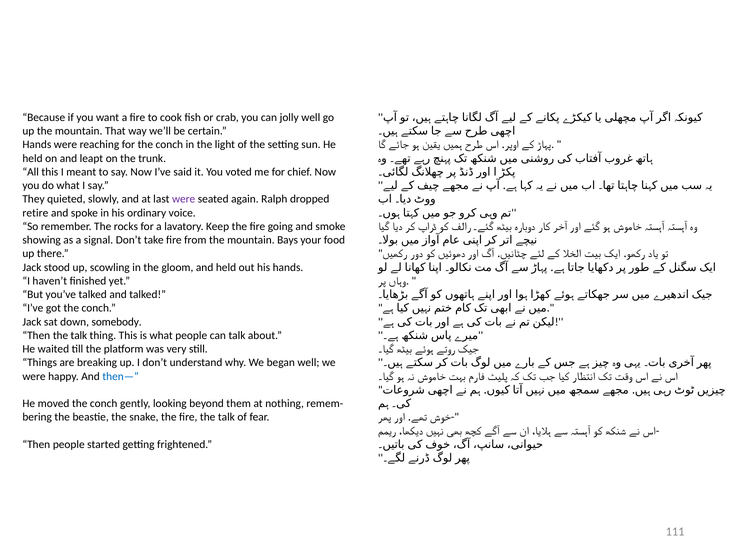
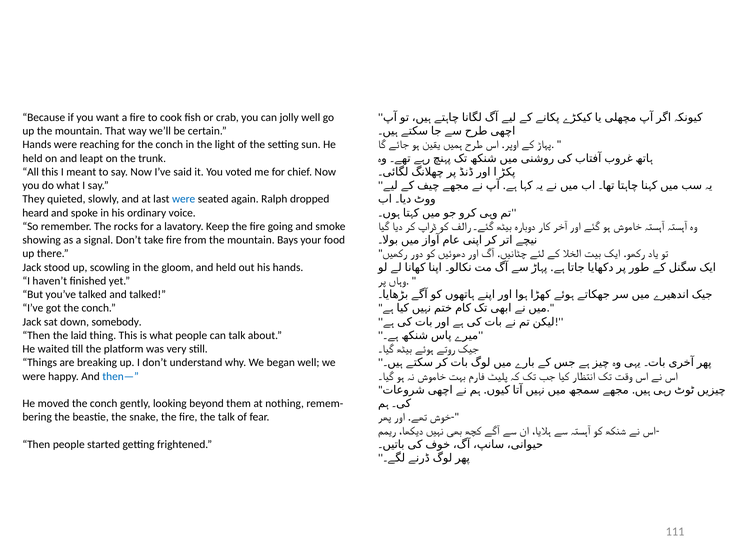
were colour: purple -> blue (184, 199)
retire: retire -> heard (35, 213)
Then the talk: talk -> laid (79, 336)
